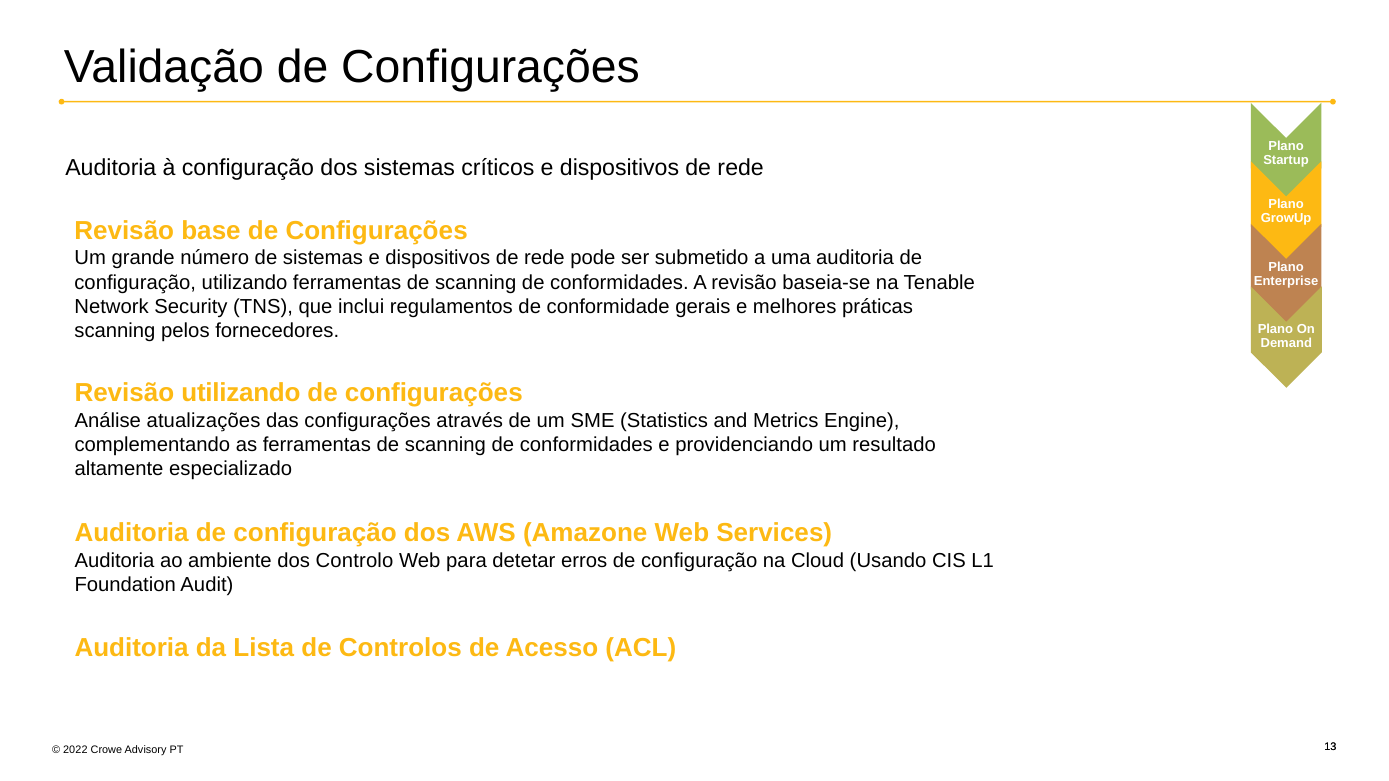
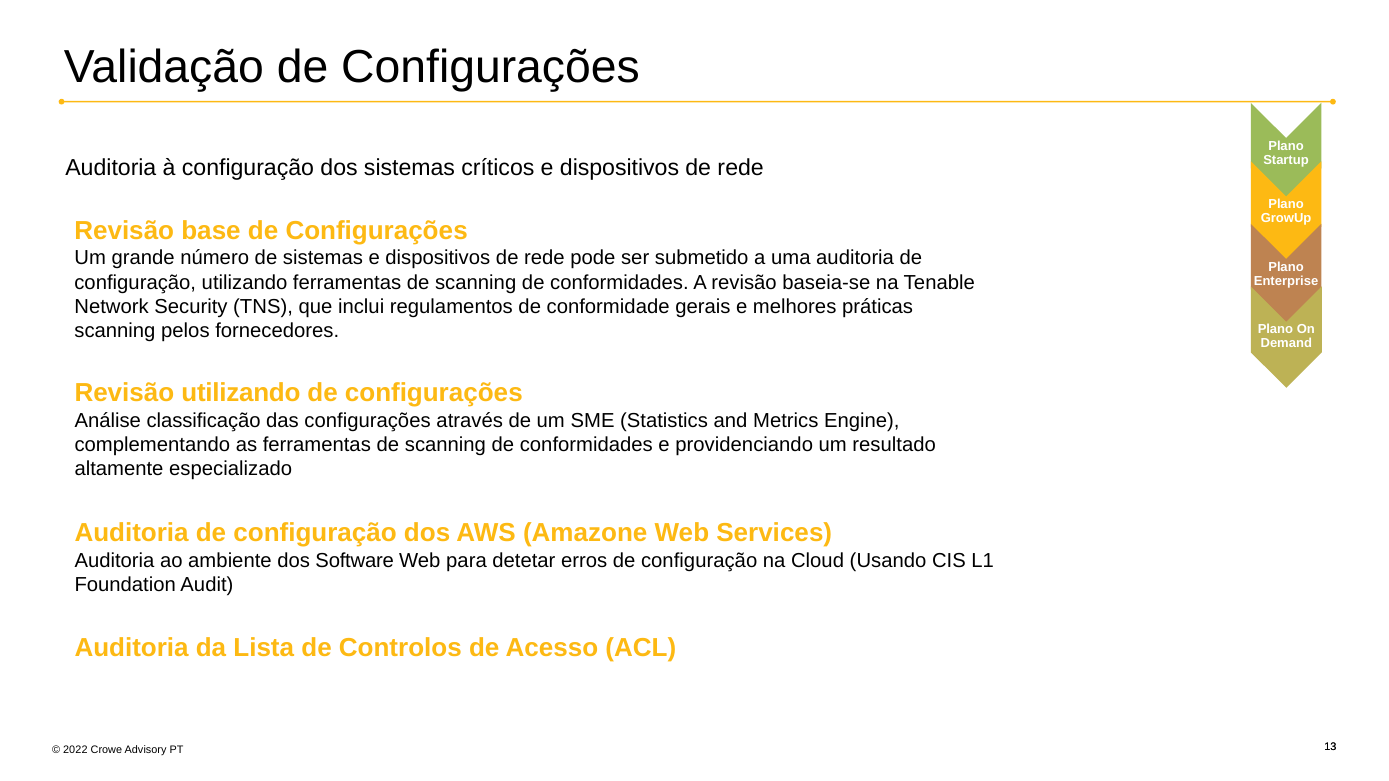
atualizações: atualizações -> classificação (204, 421)
Controlo: Controlo -> Software (355, 561)
